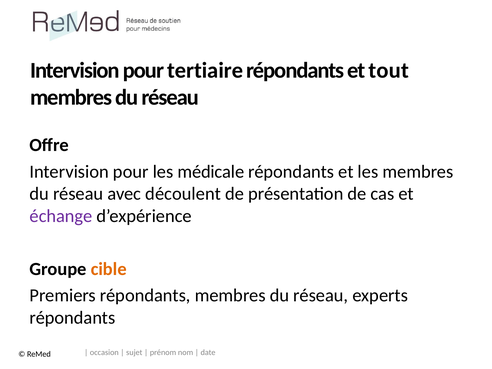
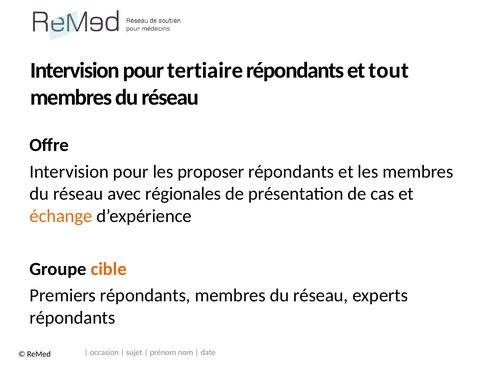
médicale: médicale -> proposer (211, 172)
découlent: découlent -> régionales (183, 194)
échange colour: purple -> orange (61, 216)
